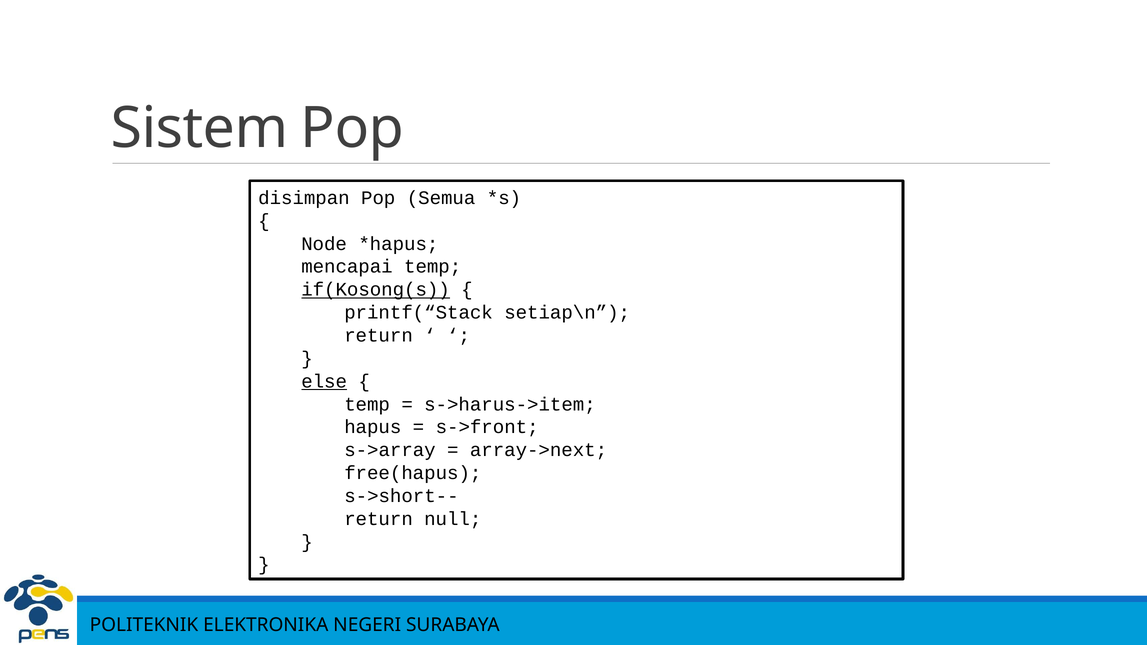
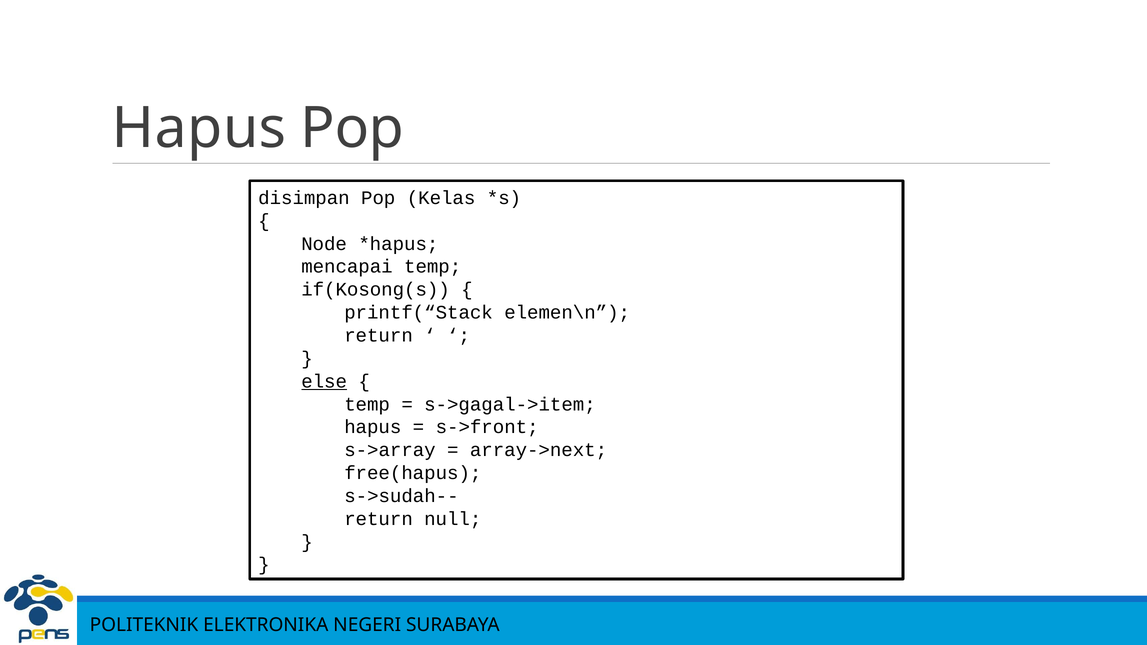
Sistem: Sistem -> Hapus (199, 129)
Semua: Semua -> Kelas (441, 198)
if(Kosong(s underline: present -> none (376, 290)
setiap\n: setiap\n -> elemen\n (567, 313)
s->harus->item: s->harus->item -> s->gagal->item (510, 404)
s->short--: s->short-- -> s->sudah-- (401, 496)
